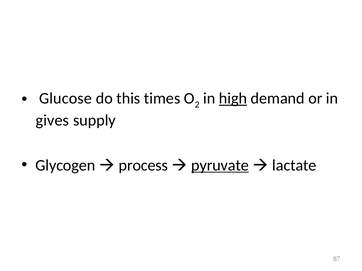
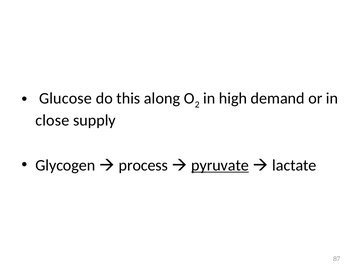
times: times -> along (162, 98)
high underline: present -> none (233, 98)
gives: gives -> close (52, 120)
